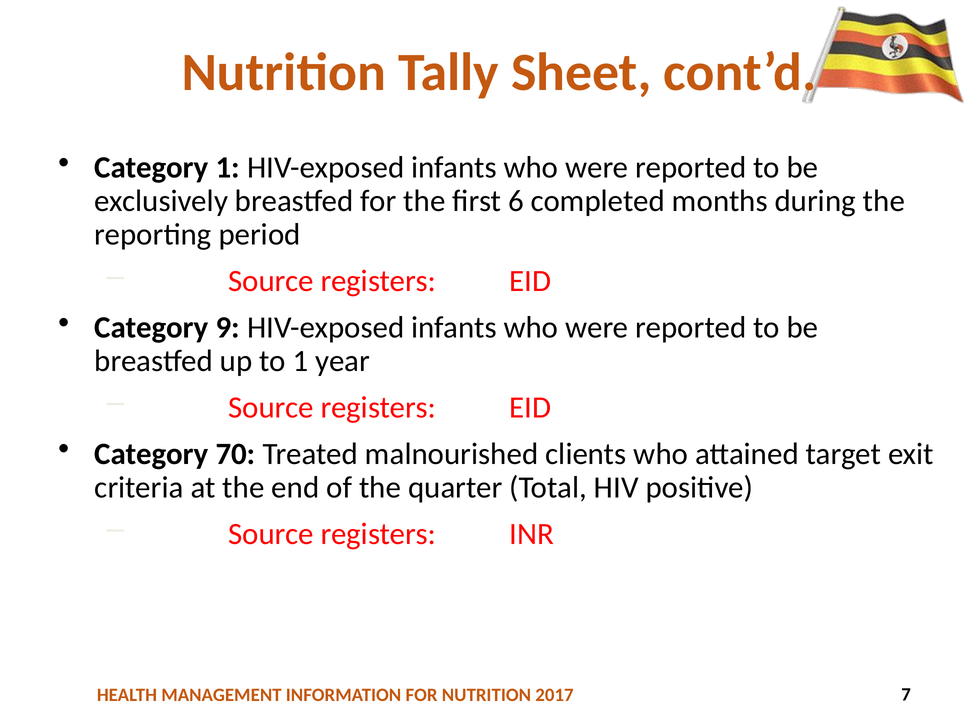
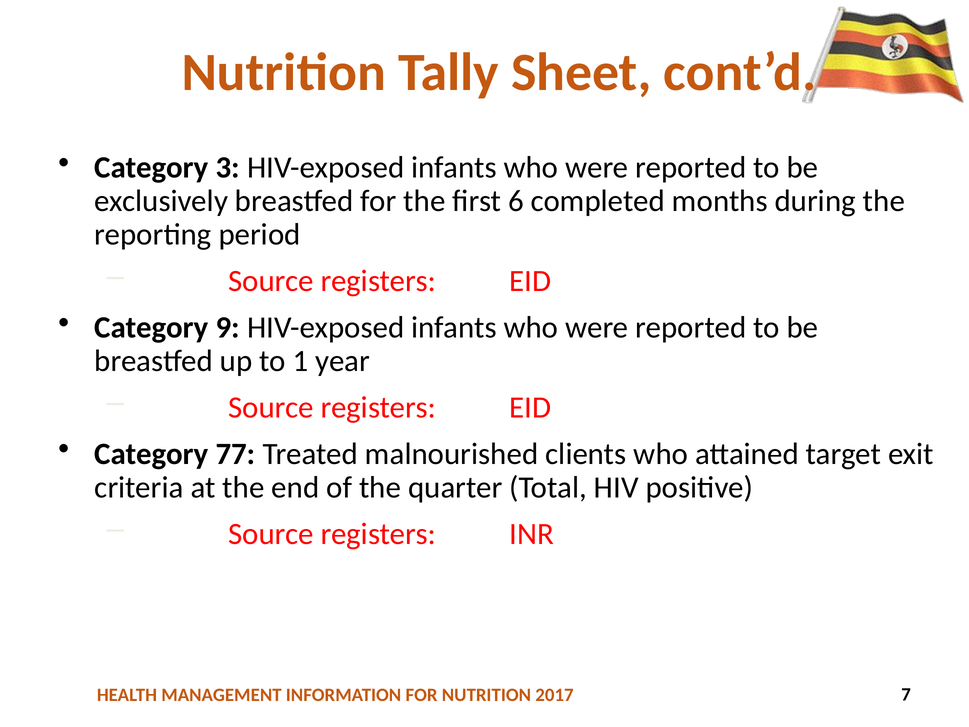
Category 1: 1 -> 3 (228, 168)
70: 70 -> 77 (235, 454)
